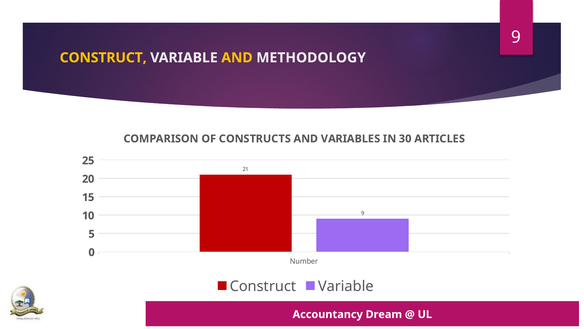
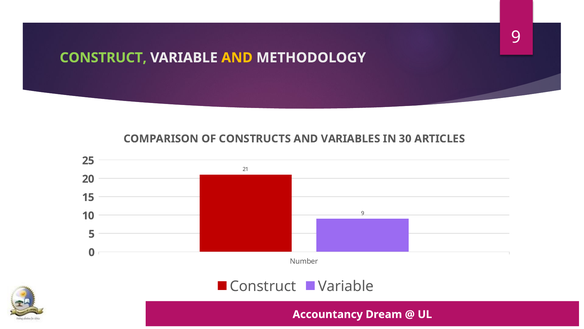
CONSTRUCT colour: yellow -> light green (103, 58)
